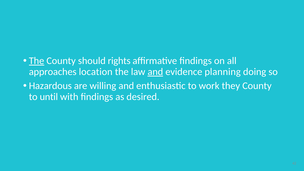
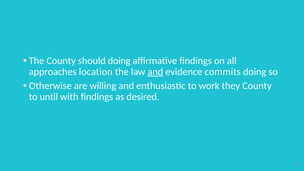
The underline: present -> none (37, 61)
should rights: rights -> doing (119, 61)
planning: planning -> commits (223, 72)
Hazardous: Hazardous -> Otherwise (50, 86)
